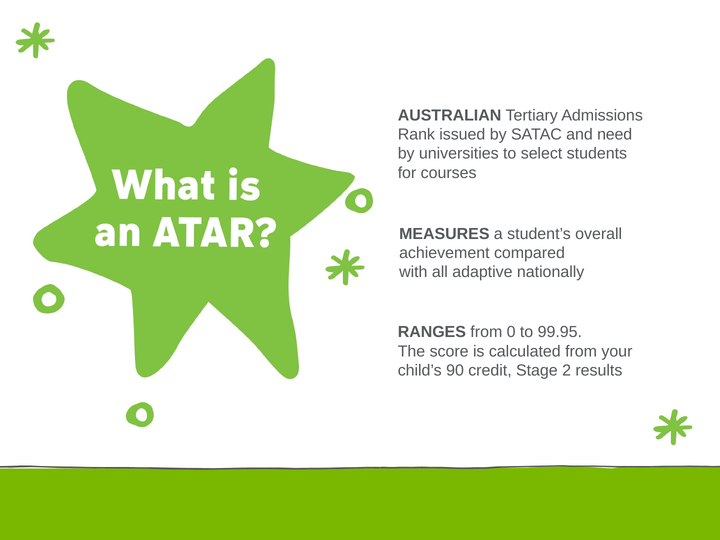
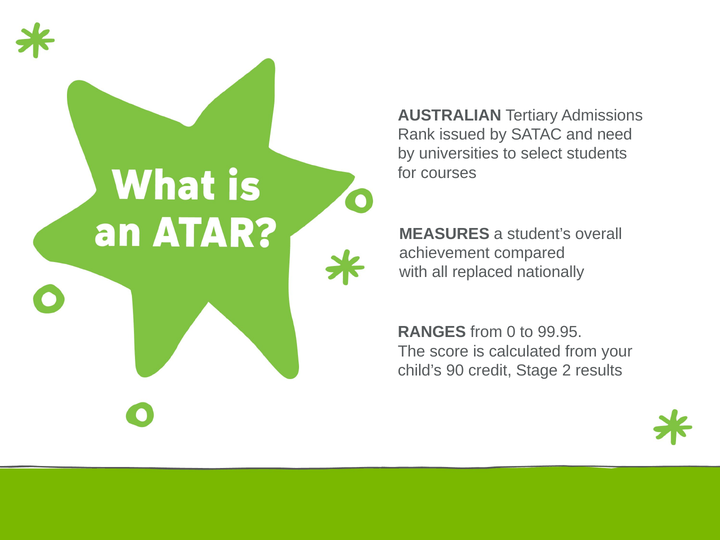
adaptive: adaptive -> replaced (482, 272)
